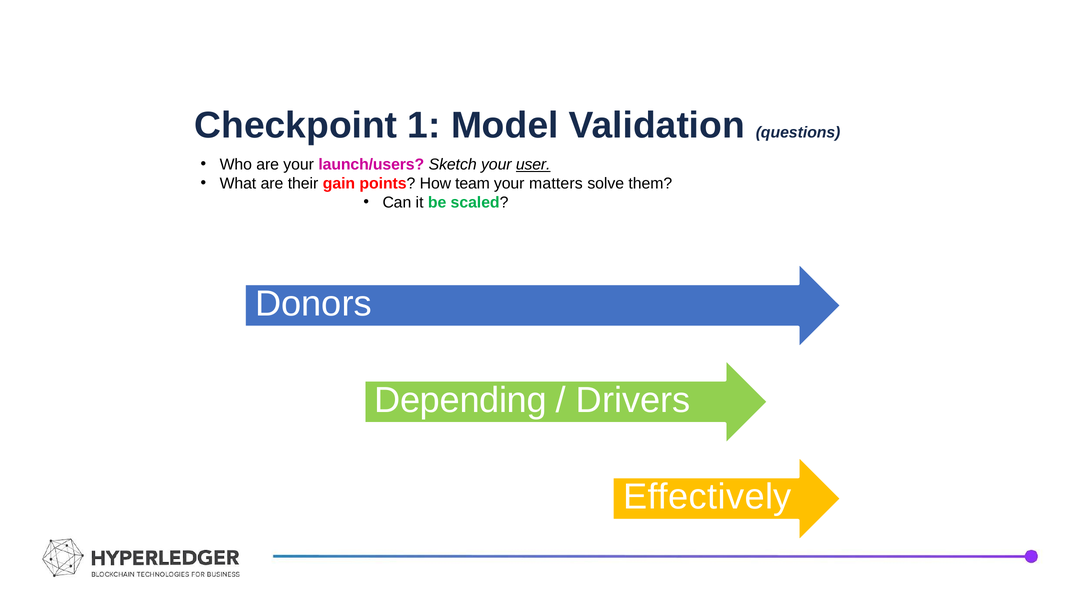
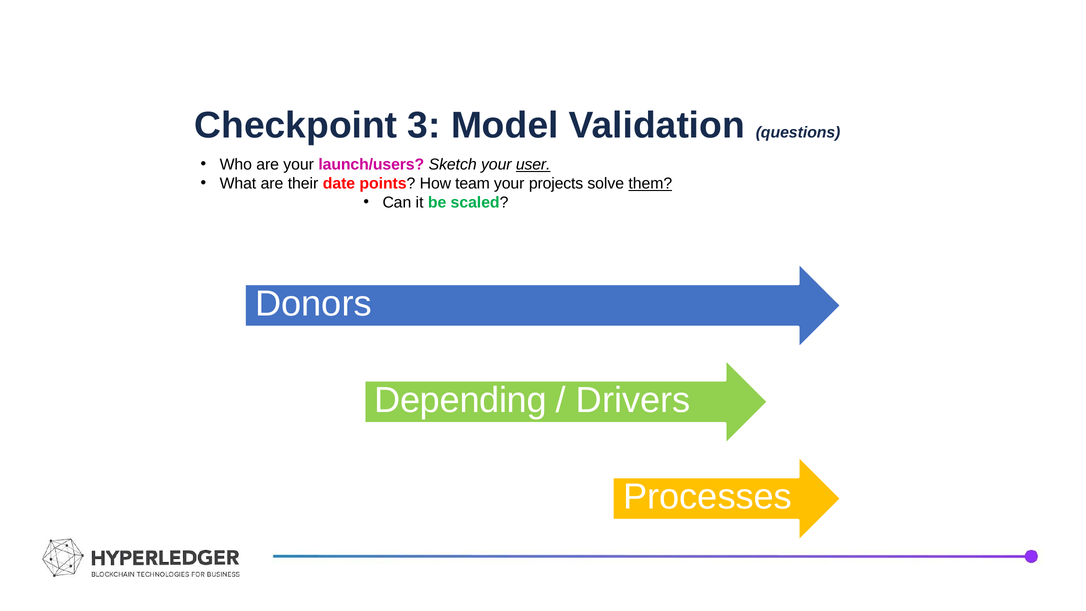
1: 1 -> 3 (424, 126)
gain: gain -> date (339, 184)
matters: matters -> projects (556, 184)
them underline: none -> present (650, 184)
Effectively: Effectively -> Processes (708, 497)
